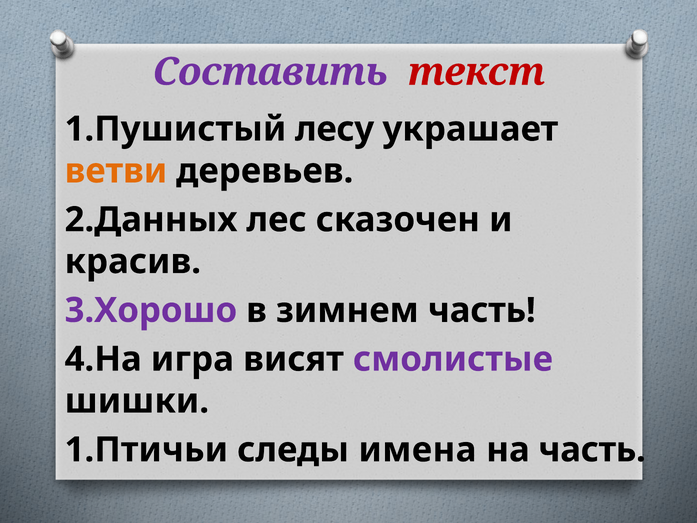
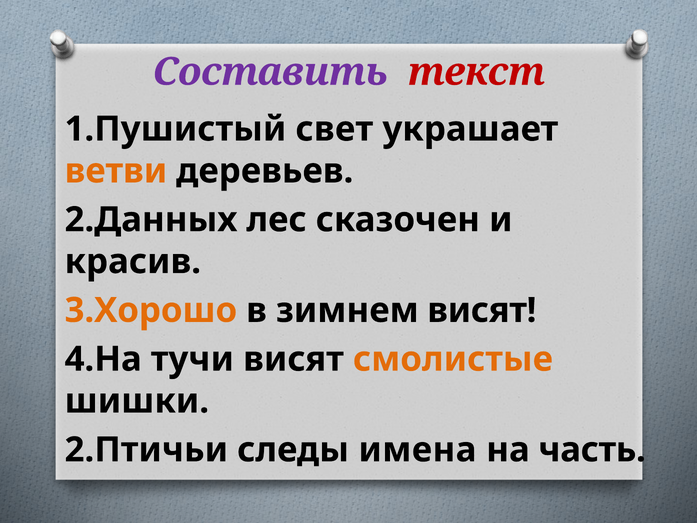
лесу: лесу -> свет (334, 129)
3.Хорошо colour: purple -> orange (151, 310)
зимнем часть: часть -> висят (482, 310)
игра: игра -> тучи (192, 359)
смолистые colour: purple -> orange (453, 359)
1.Птичьи: 1.Птичьи -> 2.Птичьи (146, 450)
